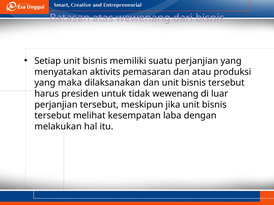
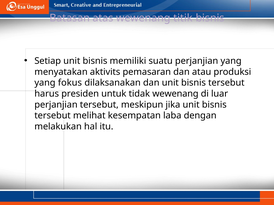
dari: dari -> titik (183, 18)
maka: maka -> fokus (70, 83)
